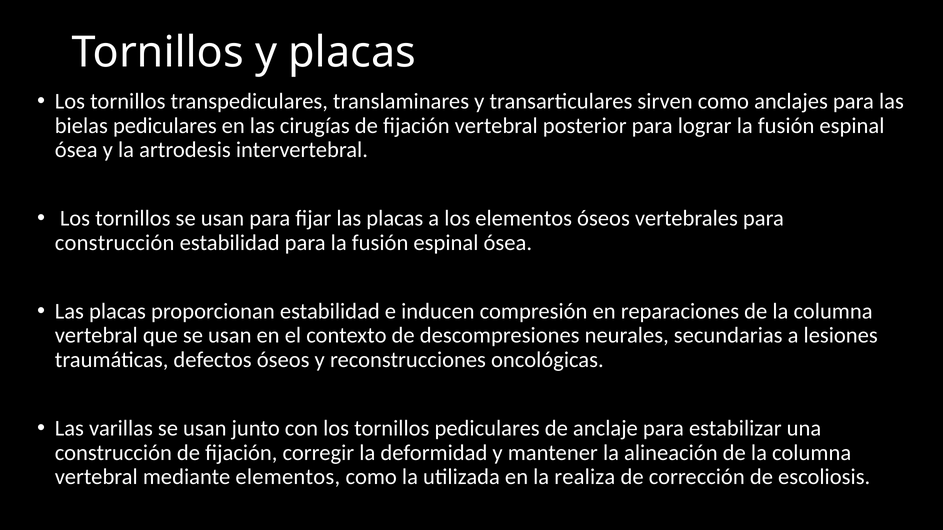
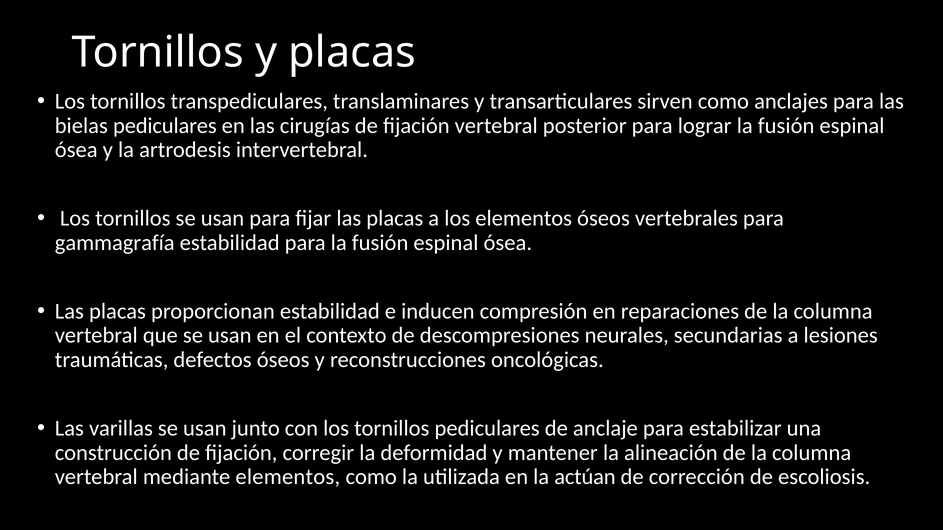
construcción: construcción -> gammagrafía (115, 243)
realiza: realiza -> actúan (585, 477)
